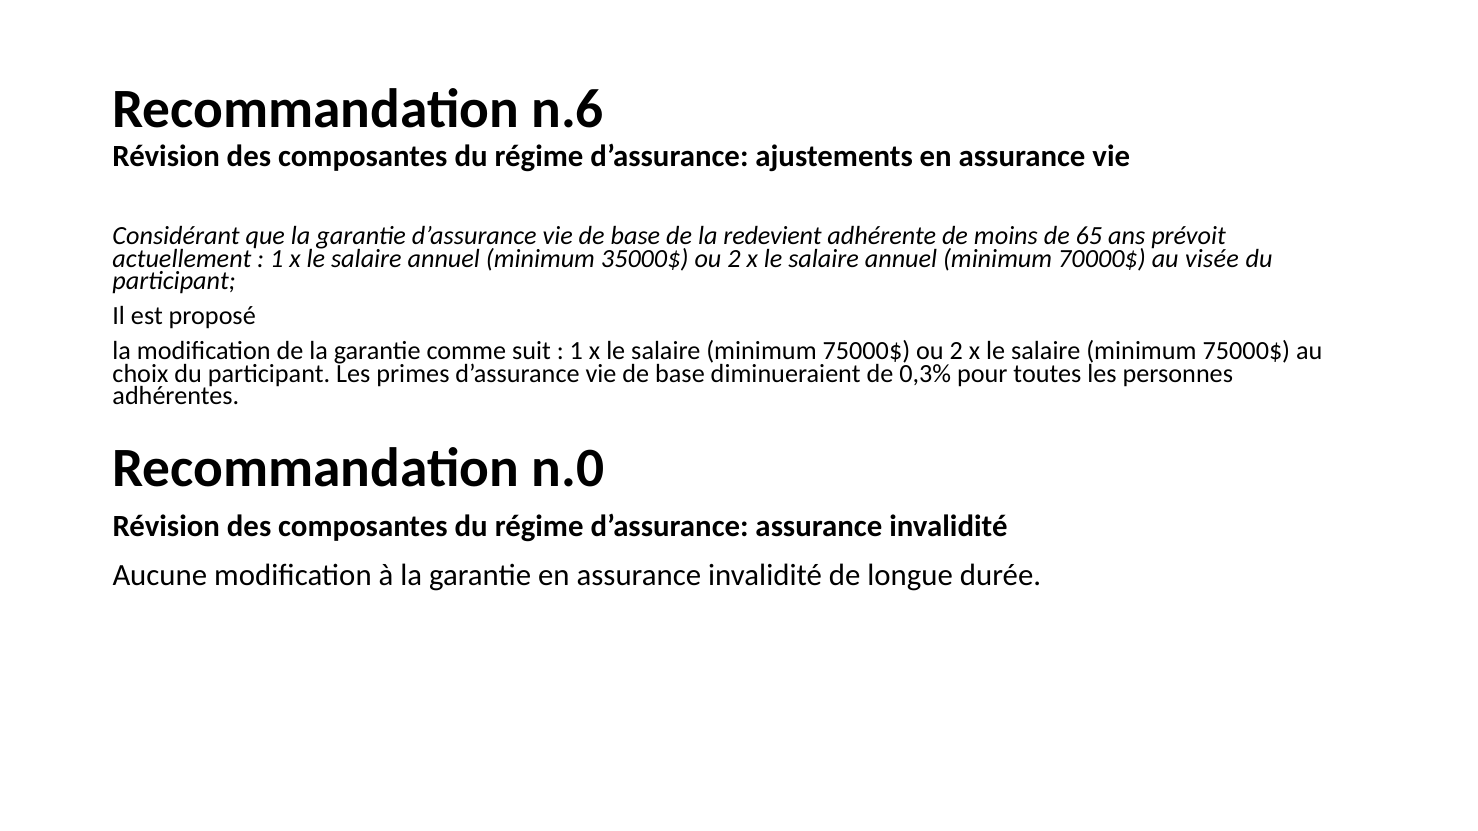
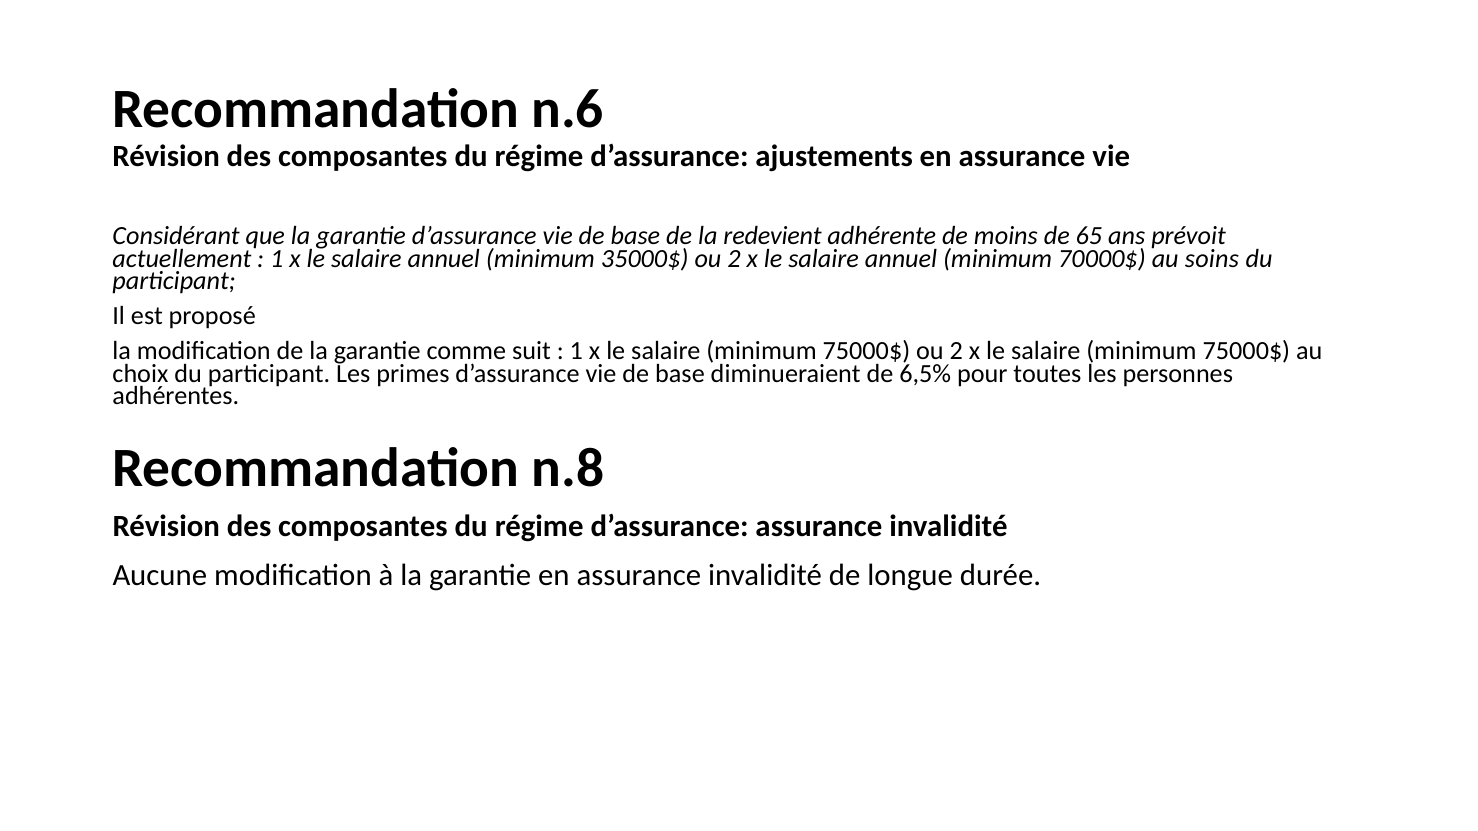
visée: visée -> soins (1212, 259)
0,3%: 0,3% -> 6,5% (925, 374)
n.0: n.0 -> n.8 (568, 468)
